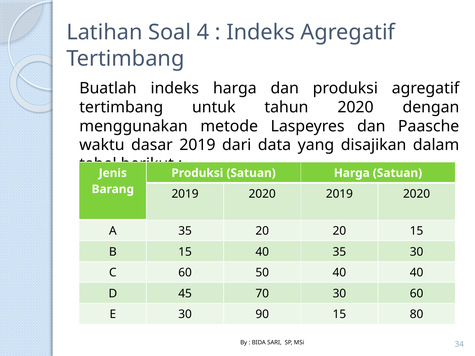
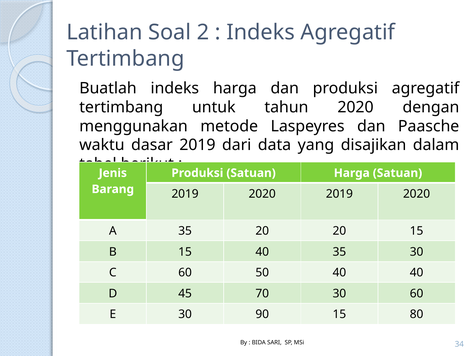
4: 4 -> 2 (203, 32)
